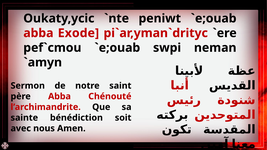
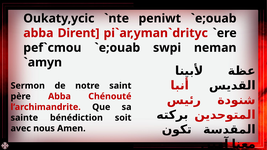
Exode: Exode -> Dirent (79, 33)
